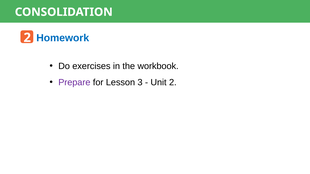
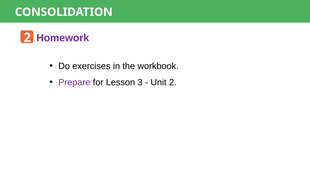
Homework colour: blue -> purple (63, 38)
